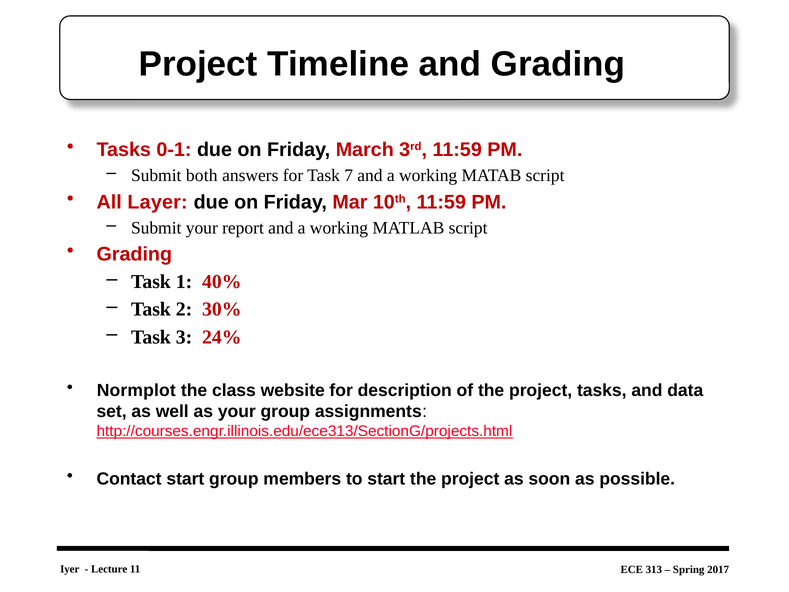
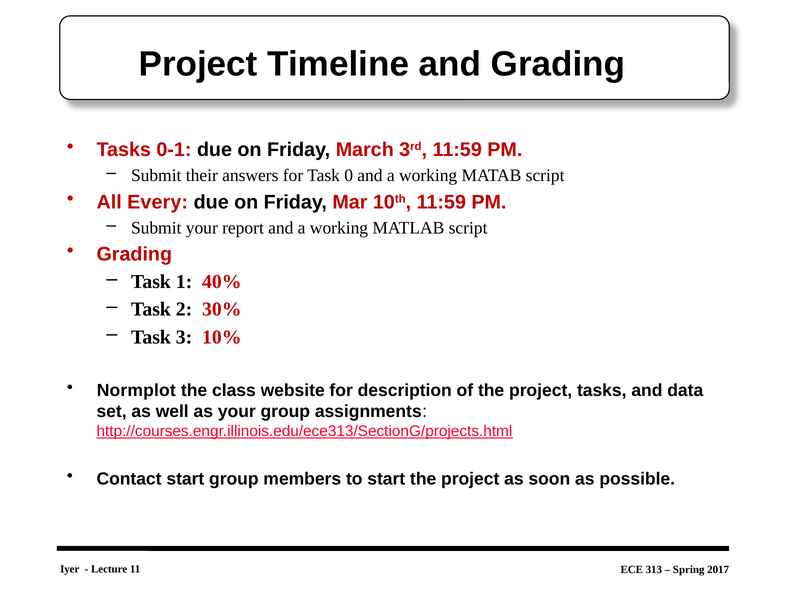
both: both -> their (202, 175)
7: 7 -> 0 (349, 175)
Layer: Layer -> Every (158, 202)
24%: 24% -> 10% (222, 337)
